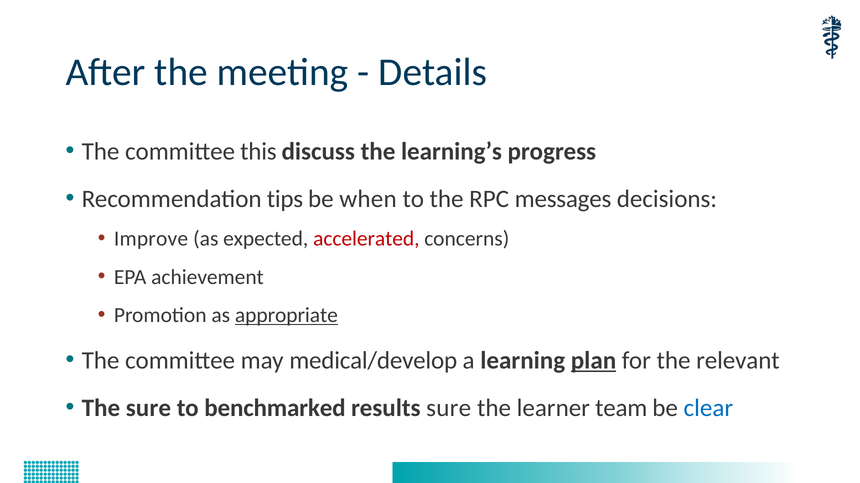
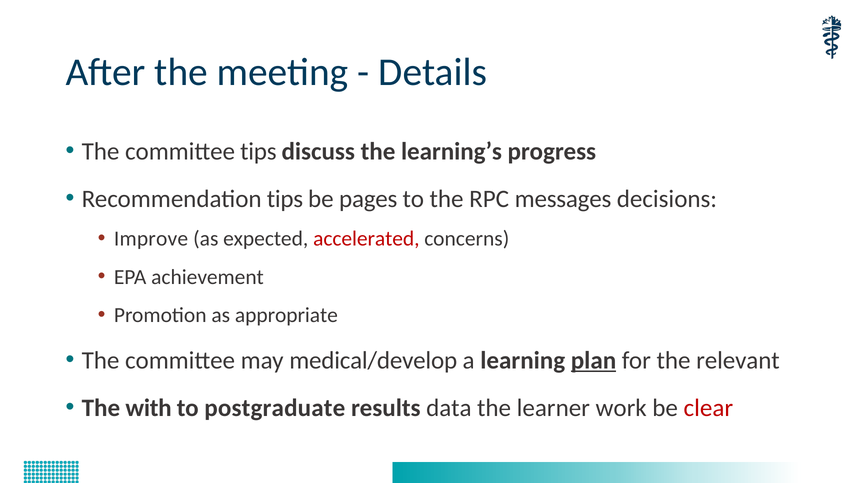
committee this: this -> tips (258, 152)
when: when -> pages (368, 199)
appropriate underline: present -> none (286, 316)
The sure: sure -> with (149, 408)
benchmarked: benchmarked -> postgraduate (275, 408)
results sure: sure -> data (449, 408)
team: team -> work (621, 408)
clear colour: blue -> red (708, 408)
